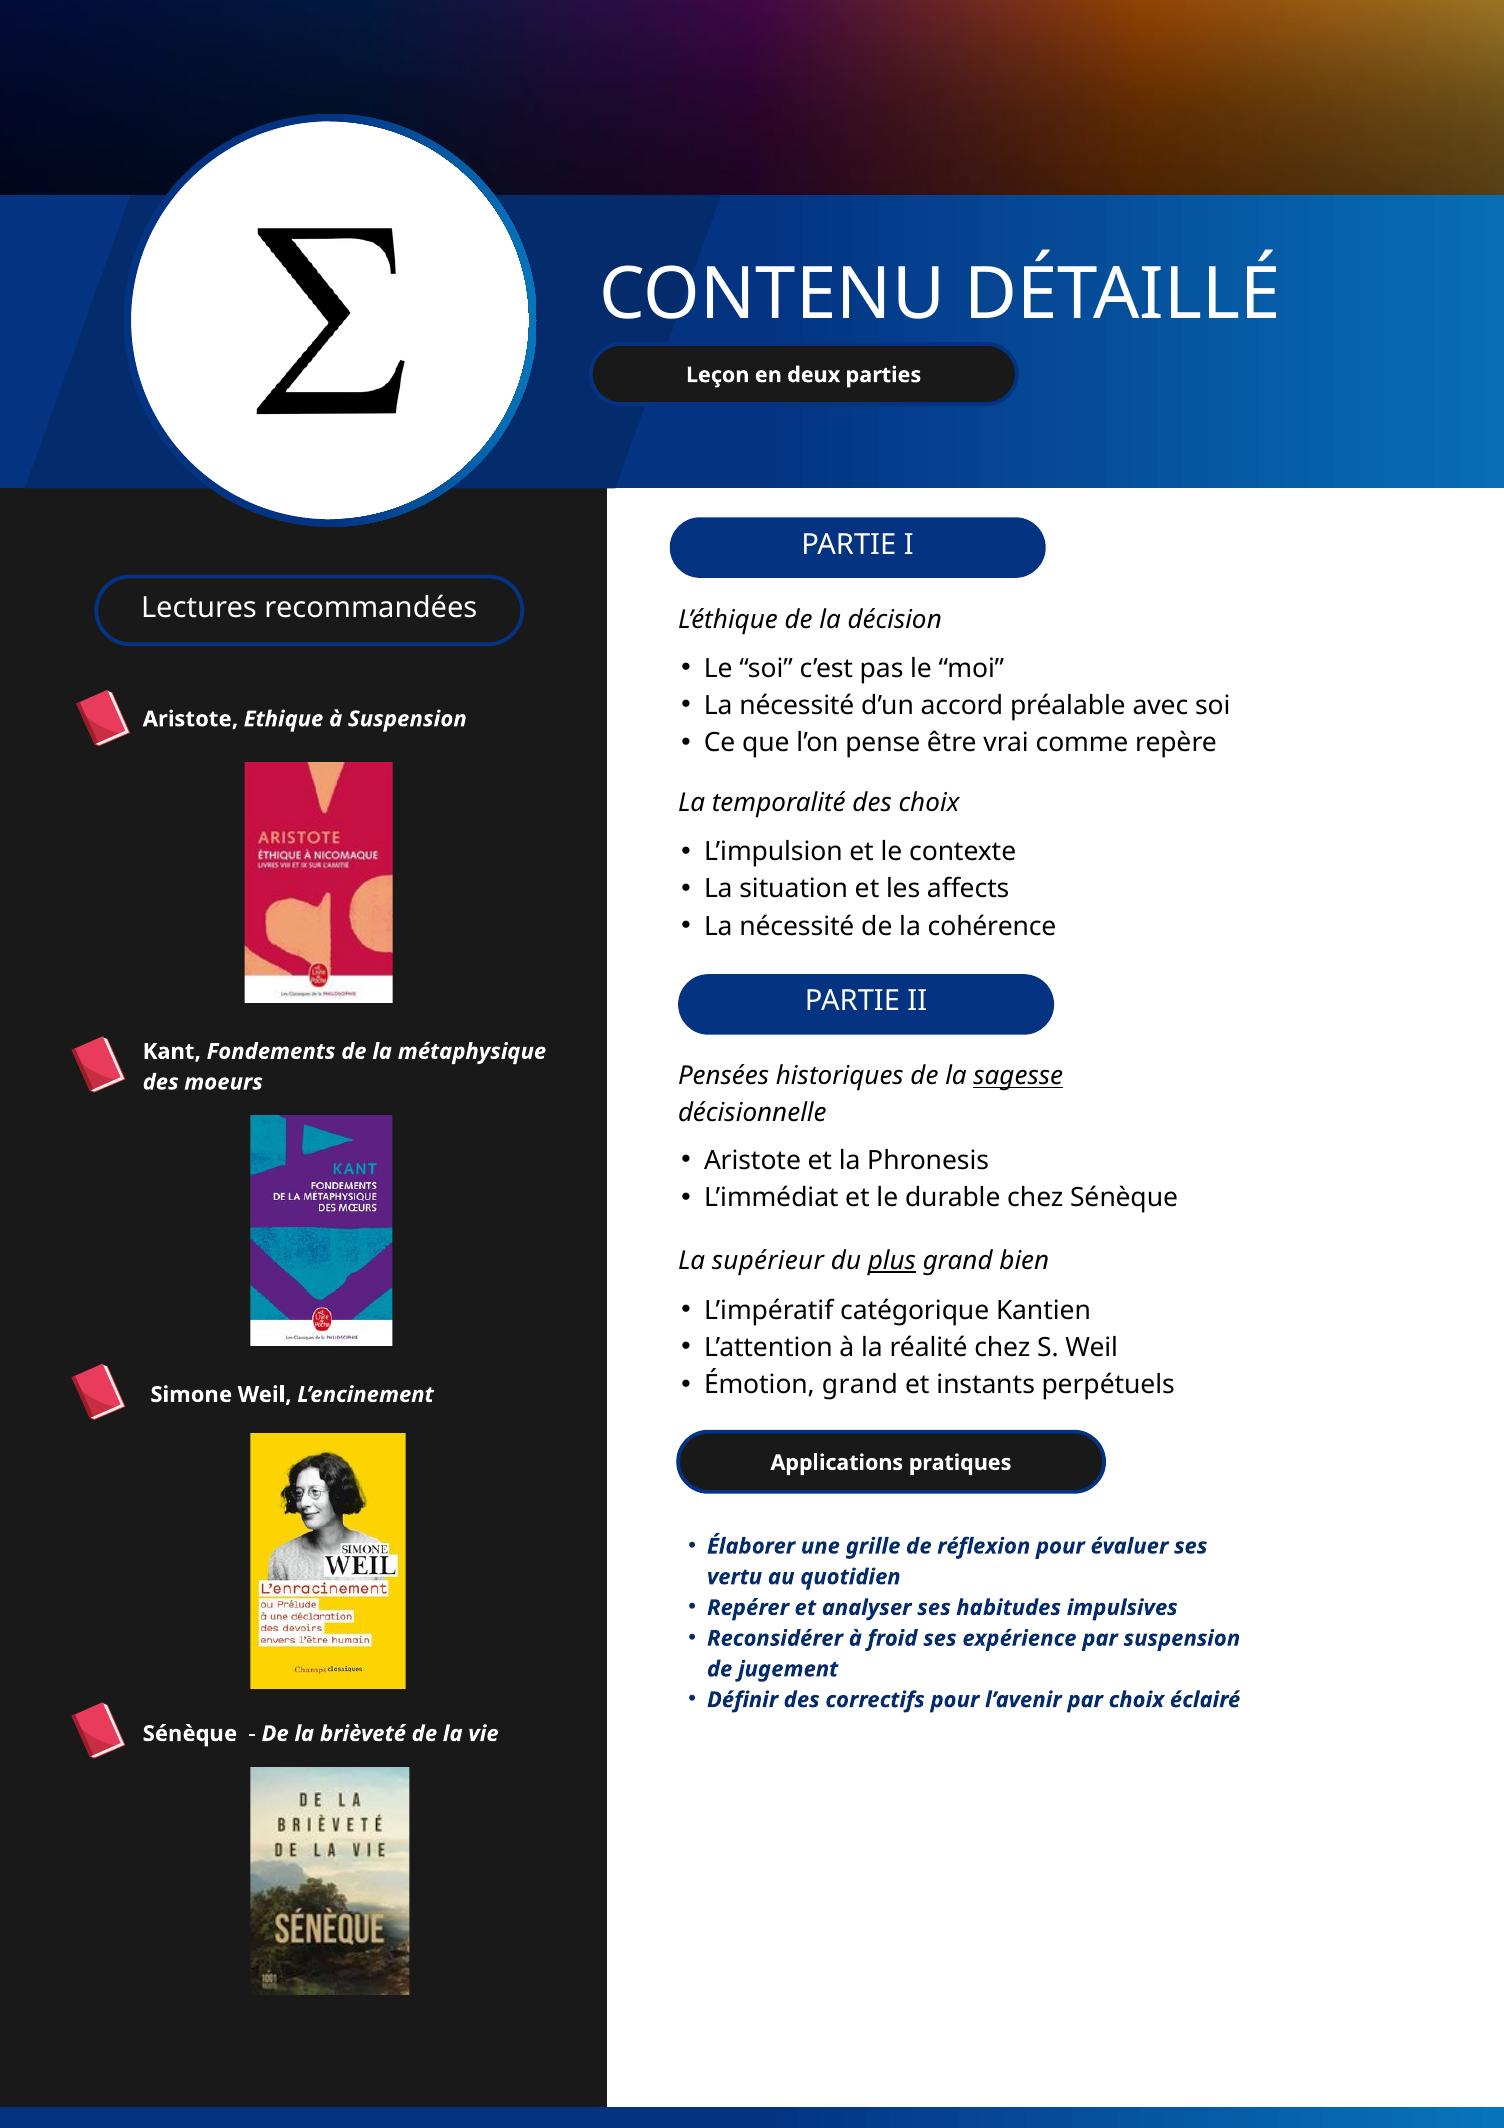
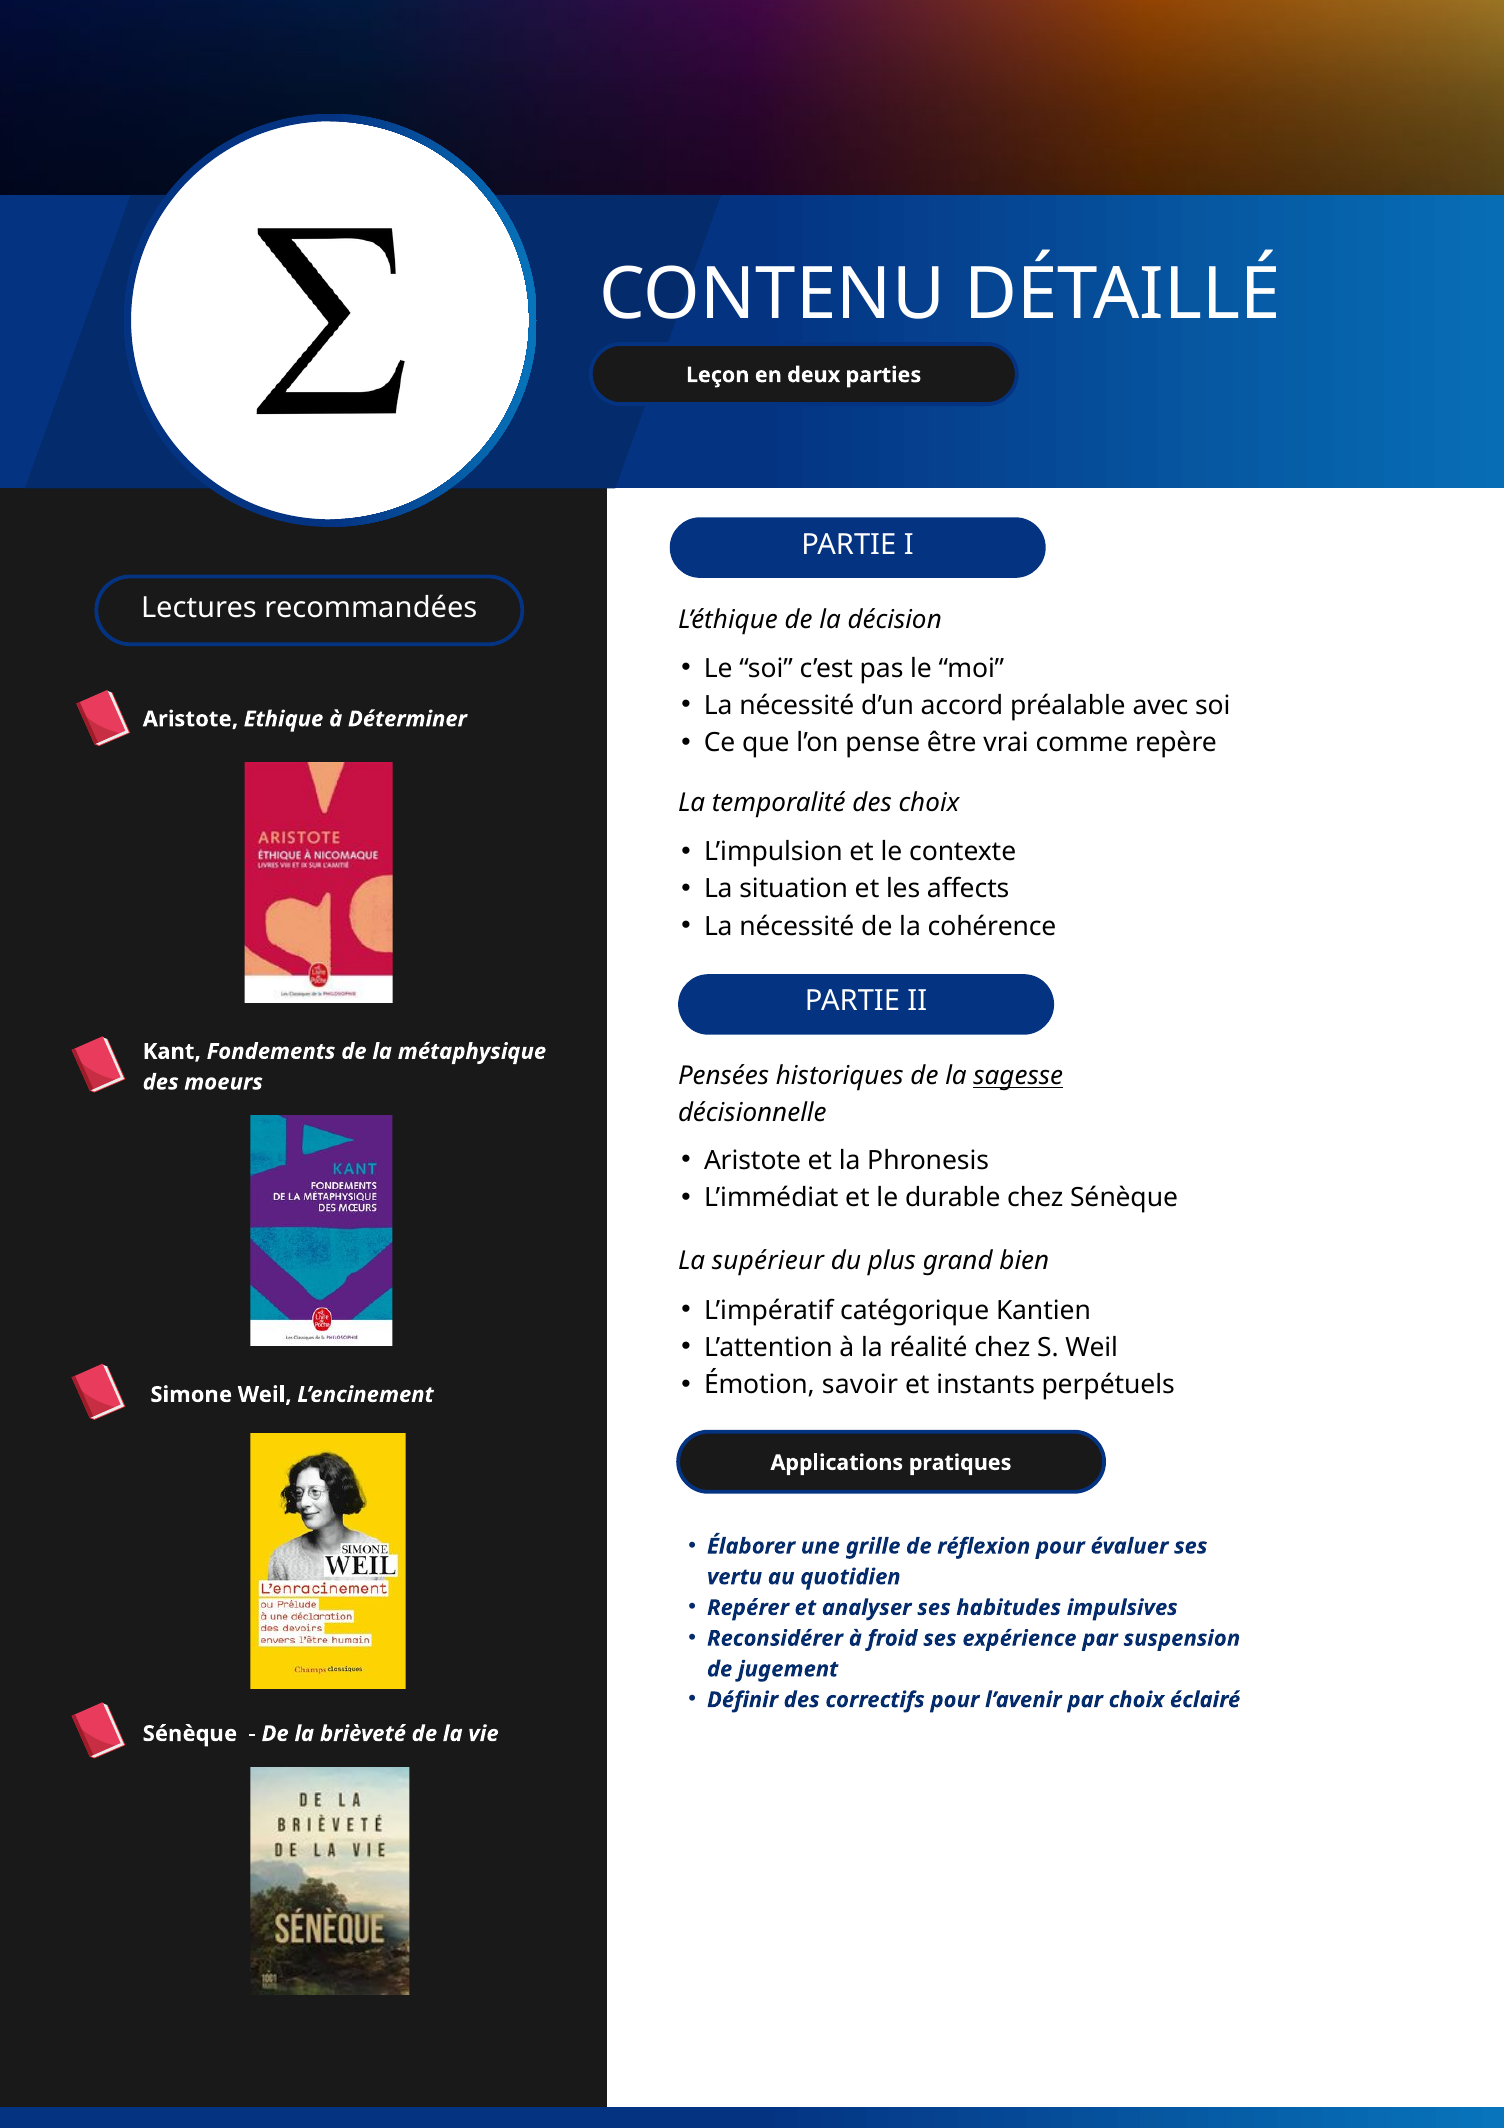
à Suspension: Suspension -> Déterminer (407, 719)
plus underline: present -> none (892, 1261)
Émotion grand: grand -> savoir (860, 1385)
